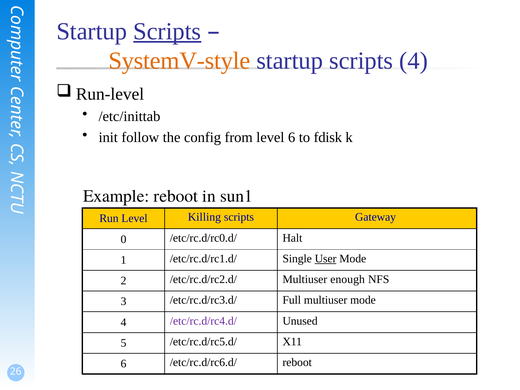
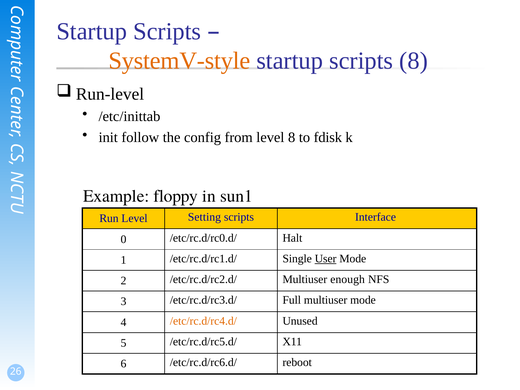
Scripts underline: present -> none (167, 31)
scripts 4: 4 -> 8 (414, 61)
level 6: 6 -> 8 (292, 137)
Example reboot: reboot -> floppy (176, 196)
Killing: Killing -> Setting (204, 217)
Gateway: Gateway -> Interface (376, 217)
/etc/rc.d/rc4.d/ colour: purple -> orange (203, 321)
